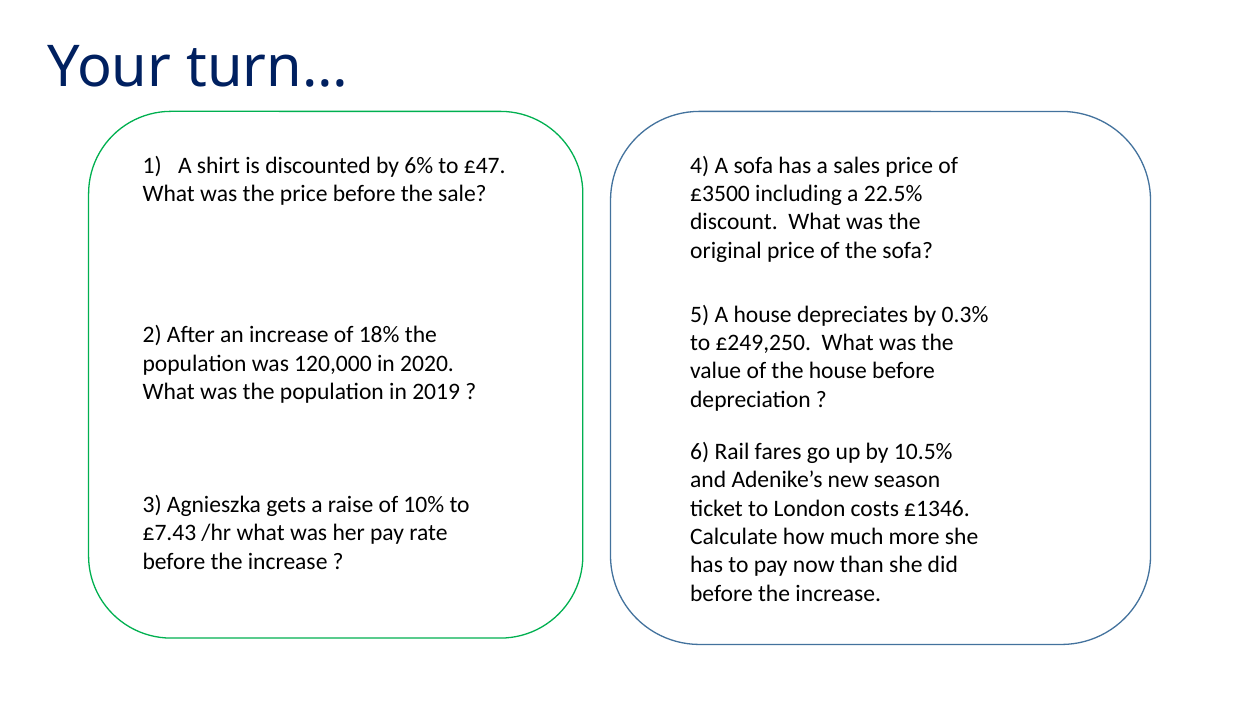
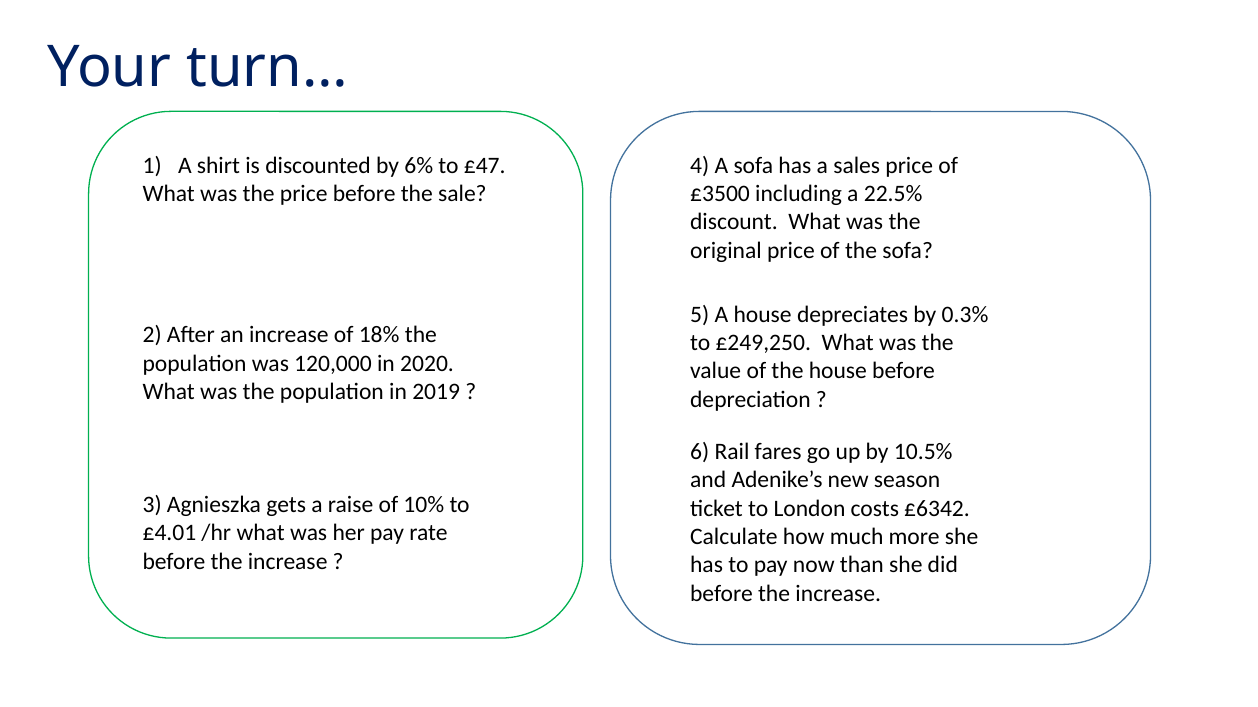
£1346: £1346 -> £6342 (937, 509)
£7.43: £7.43 -> £4.01 (169, 534)
